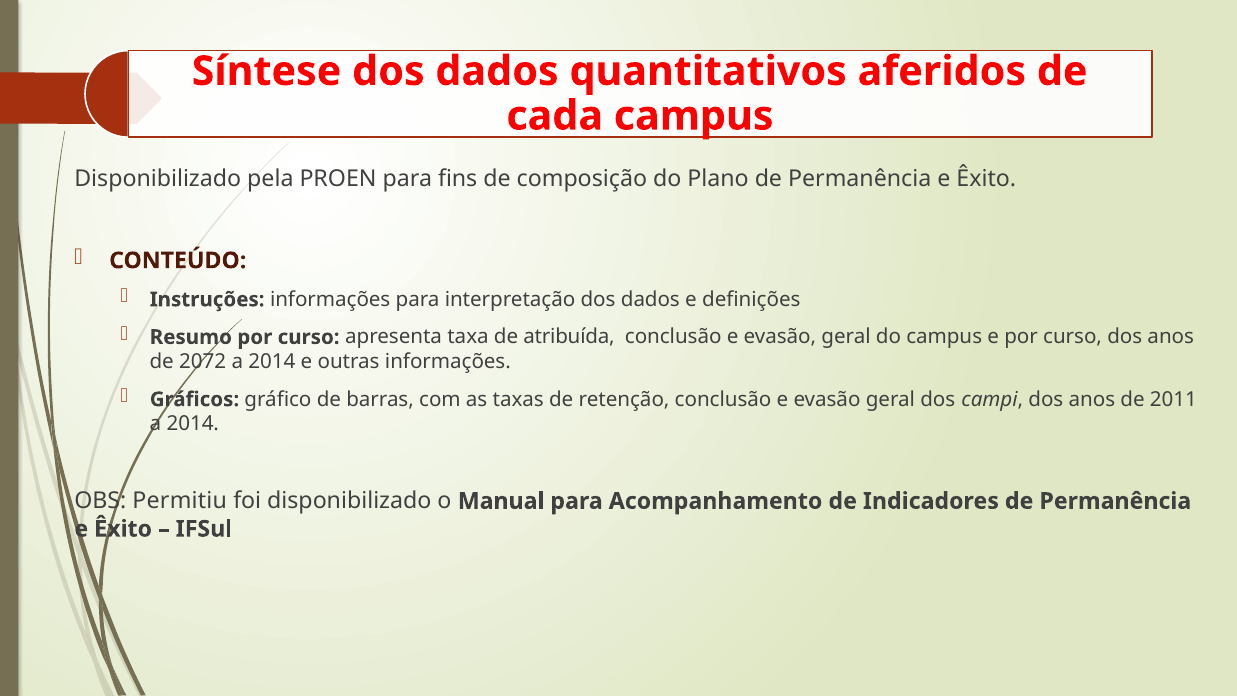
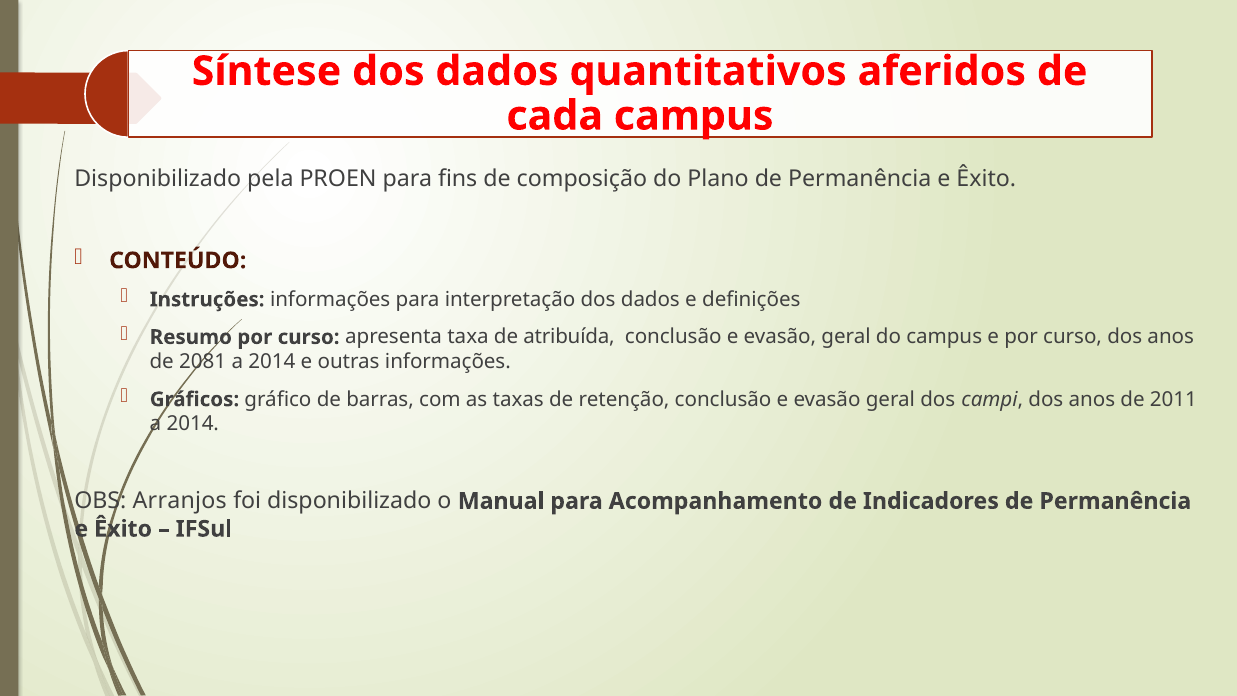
2072: 2072 -> 2081 (203, 362)
Permitiu: Permitiu -> Arranjos (180, 501)
